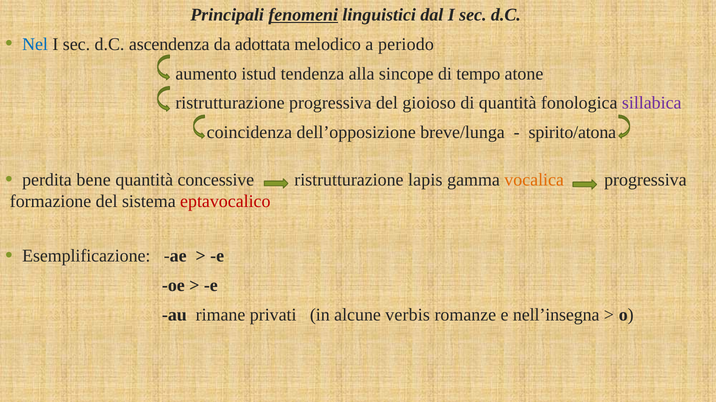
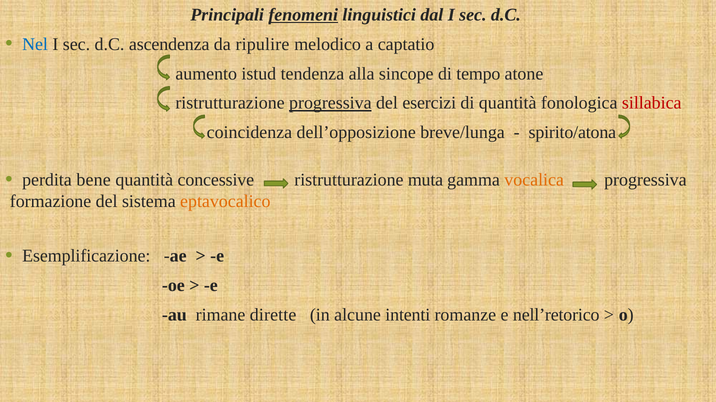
adottata: adottata -> ripulire (262, 44)
periodo: periodo -> captatio (406, 44)
progressiva underline: none -> present (330, 103)
gioioso: gioioso -> esercizi (429, 103)
sillabica colour: purple -> red (652, 103)
lapis: lapis -> muta (425, 180)
eptavocalico colour: red -> orange (225, 202)
privati: privati -> dirette (273, 315)
verbis: verbis -> intenti (408, 315)
nell’insegna: nell’insegna -> nell’retorico (556, 315)
